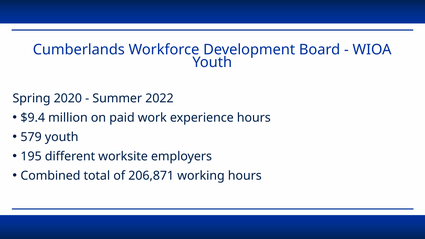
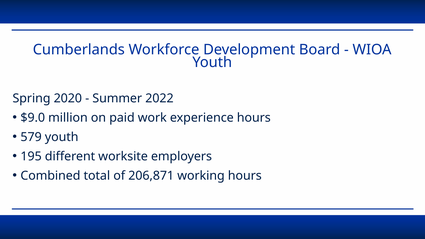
$9.4: $9.4 -> $9.0 (33, 118)
